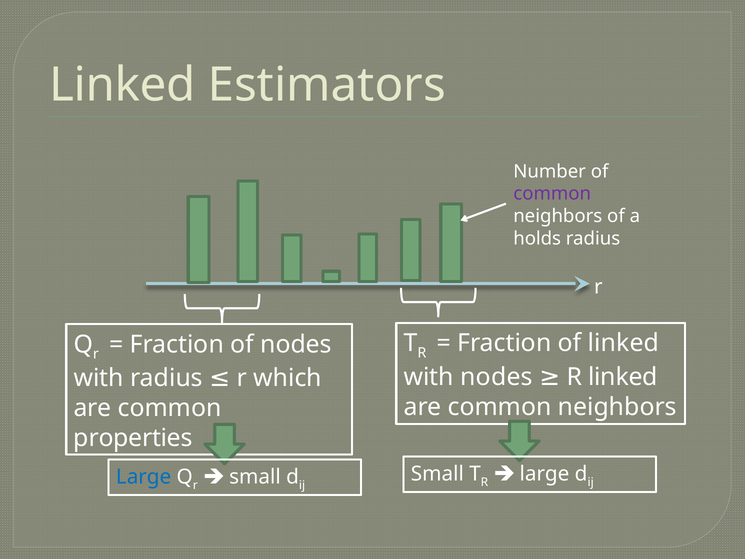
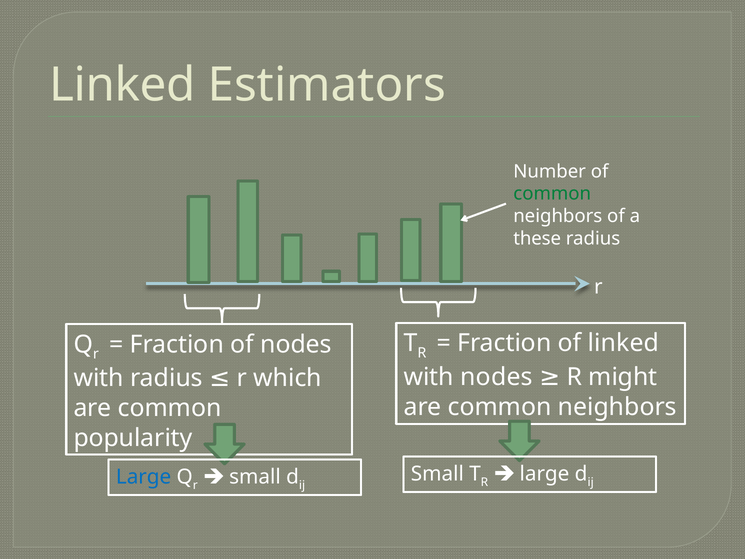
common colour: purple -> green (552, 194)
holds: holds -> these (537, 238)
R linked: linked -> might (623, 377)
properties: properties -> popularity (133, 438)
